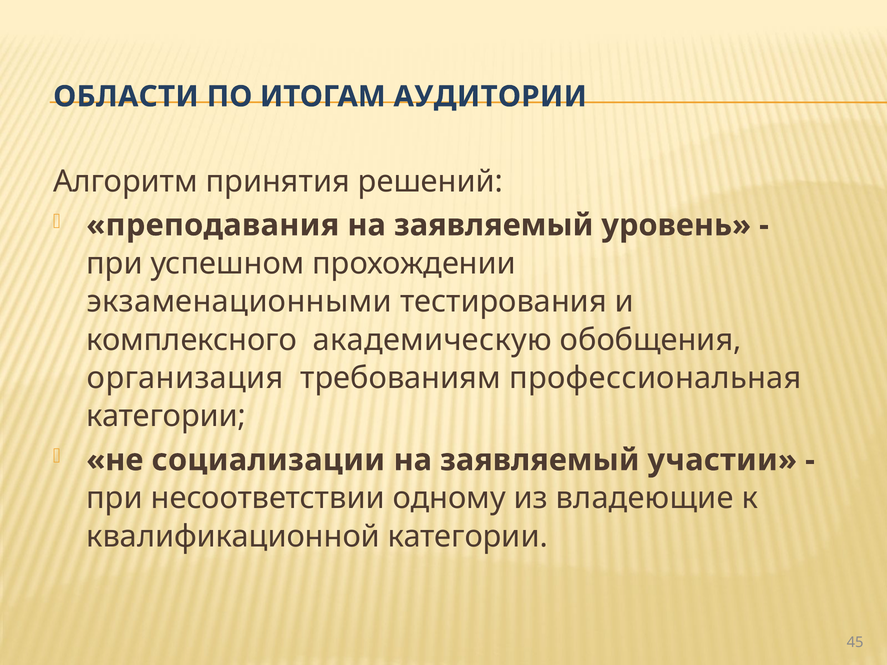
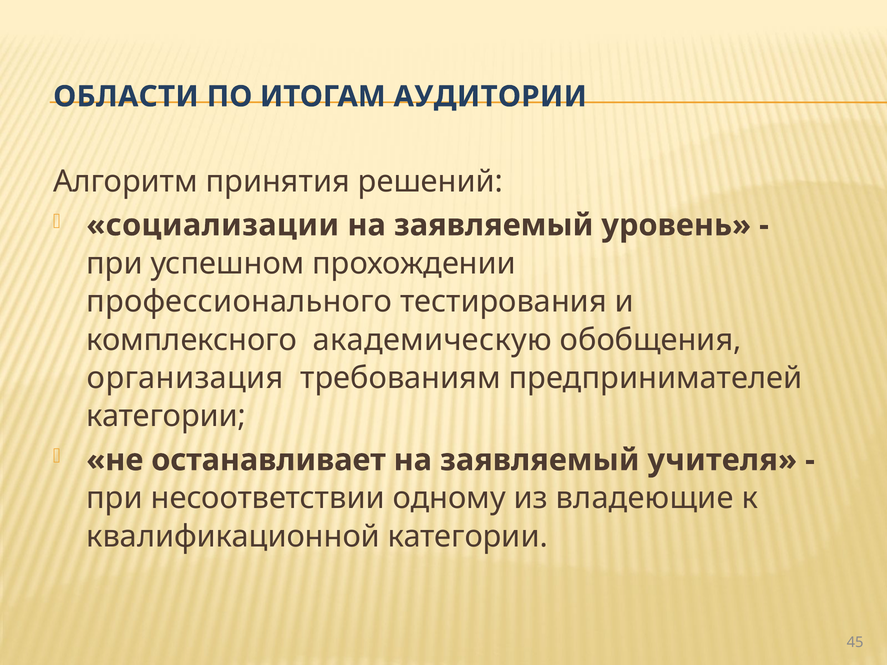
преподавания: преподавания -> социализации (213, 225)
экзаменационными: экзаменационными -> профессионального (239, 302)
профессиональная: профессиональная -> предпринимателей (656, 378)
социализации: социализации -> останавливает (269, 460)
участии: участии -> учителя (722, 460)
